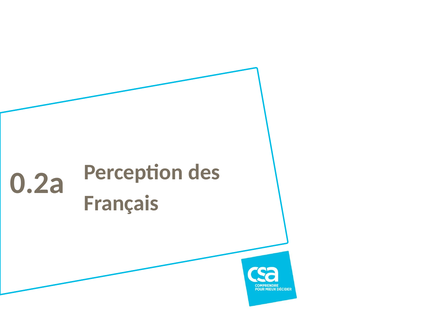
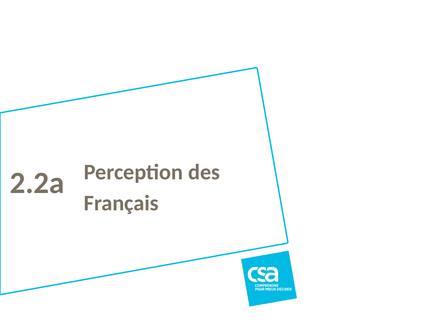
0.2a: 0.2a -> 2.2a (37, 183)
